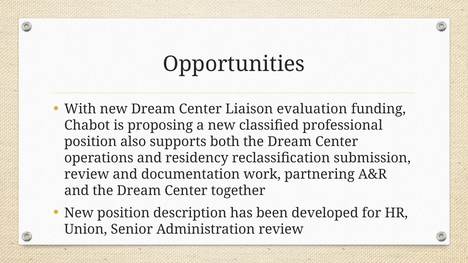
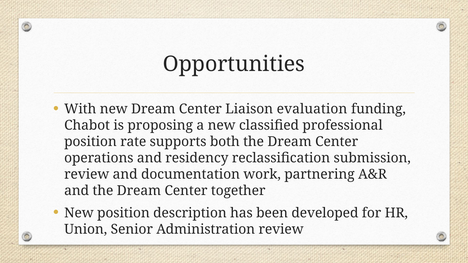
also: also -> rate (133, 142)
